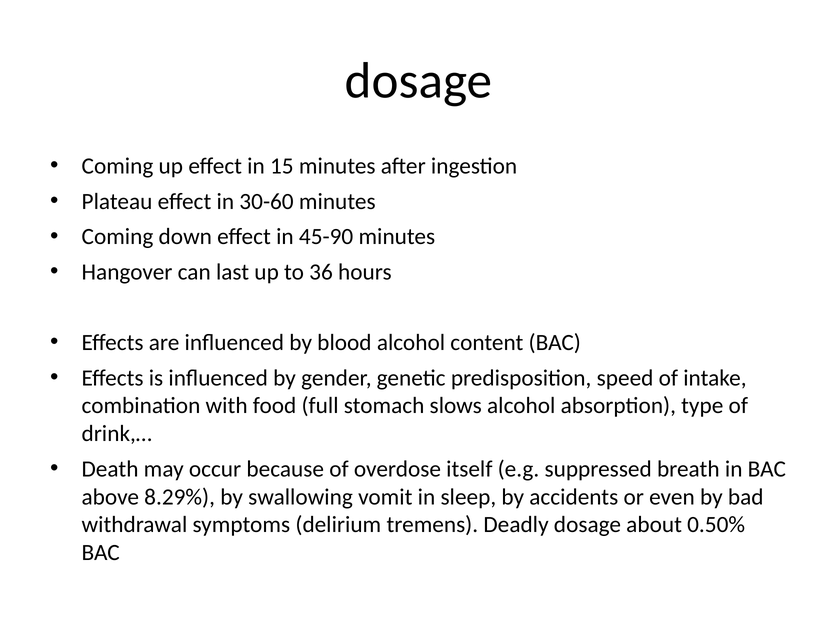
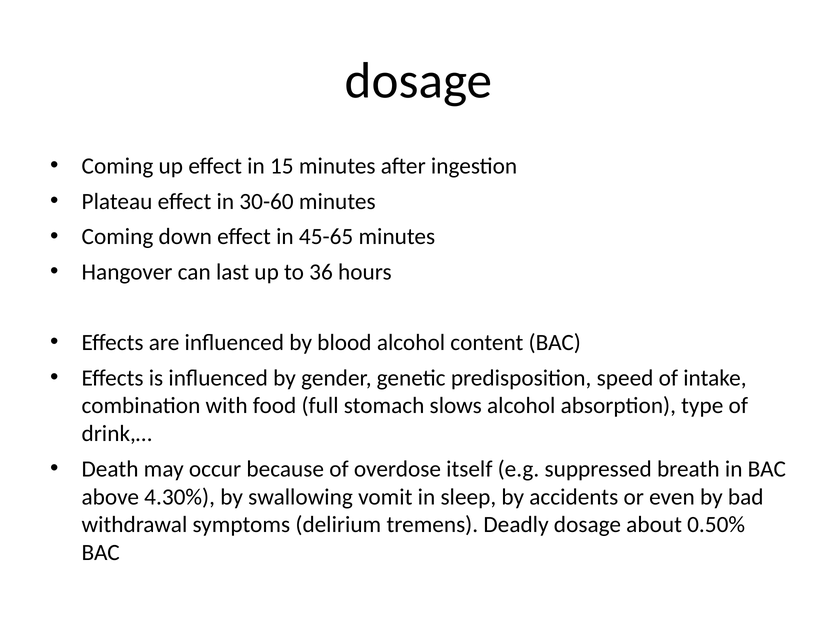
45-90: 45-90 -> 45-65 (326, 237)
8.29%: 8.29% -> 4.30% (180, 497)
